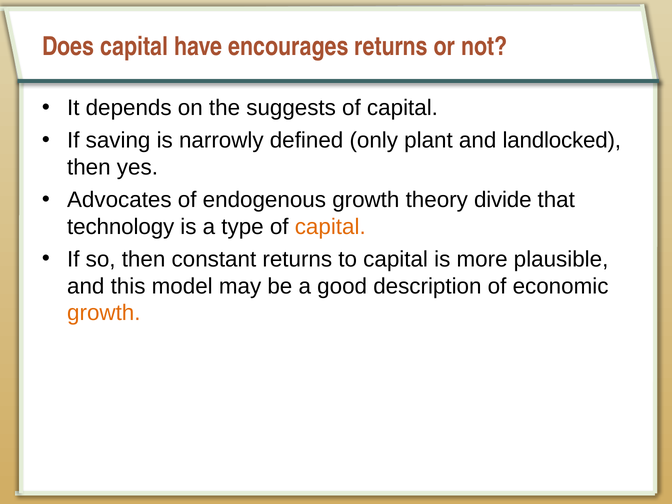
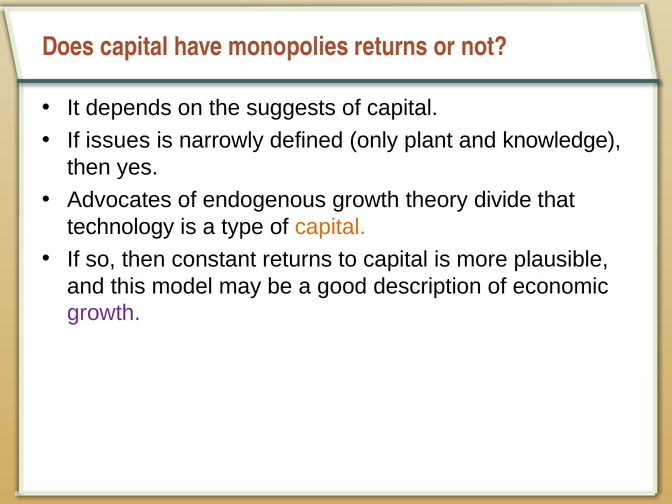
encourages: encourages -> monopolies (288, 46)
saving: saving -> issues (118, 140)
landlocked: landlocked -> knowledge (562, 140)
growth colour: orange -> purple (104, 313)
